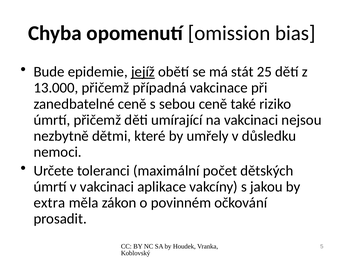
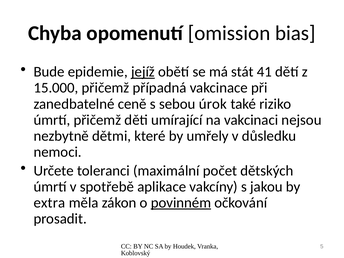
25: 25 -> 41 (264, 72)
13.000: 13.000 -> 15.000 (56, 88)
sebou ceně: ceně -> úrok (213, 104)
v vakcinaci: vakcinaci -> spotřebě (107, 187)
povinném underline: none -> present (181, 203)
